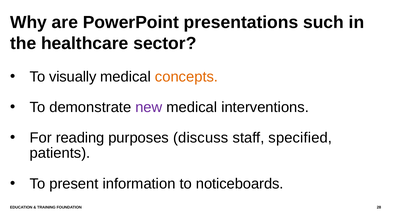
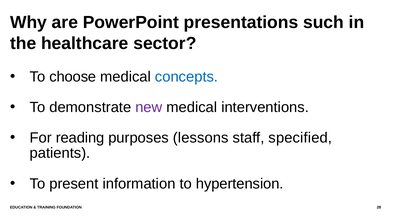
visually: visually -> choose (73, 77)
concepts colour: orange -> blue (187, 77)
discuss: discuss -> lessons (201, 138)
noticeboards: noticeboards -> hypertension (240, 184)
